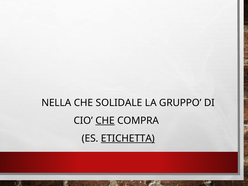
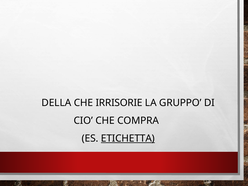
NELLA: NELLA -> DELLA (56, 103)
SOLIDALE: SOLIDALE -> IRRISORIE (119, 103)
CHE underline: present -> none (105, 121)
